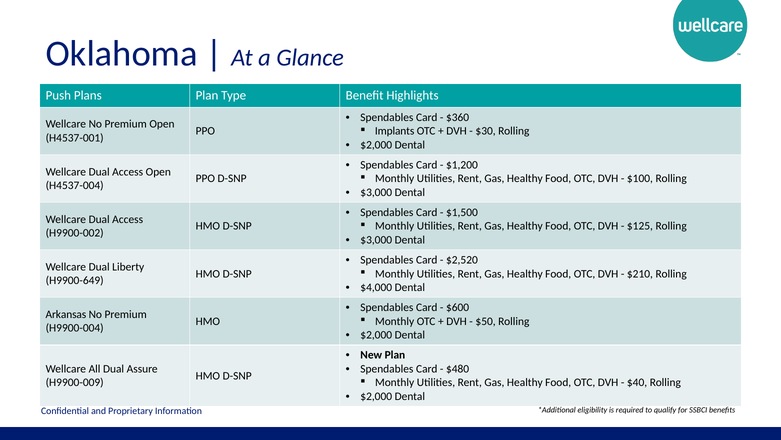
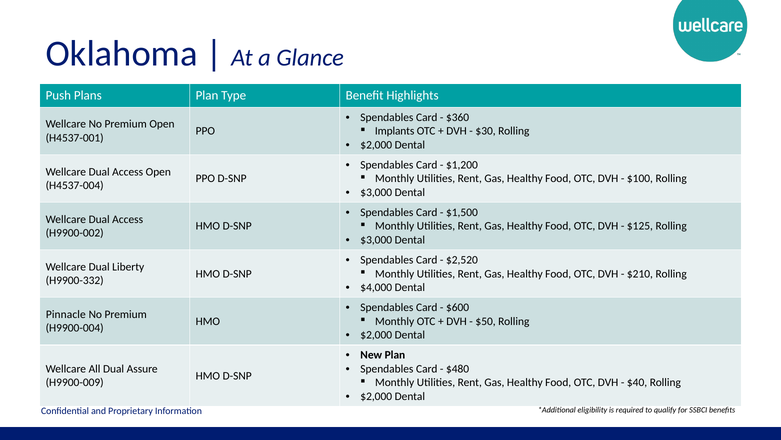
H9900-649: H9900-649 -> H9900-332 (75, 280)
Arkansas: Arkansas -> Pinnacle (66, 314)
